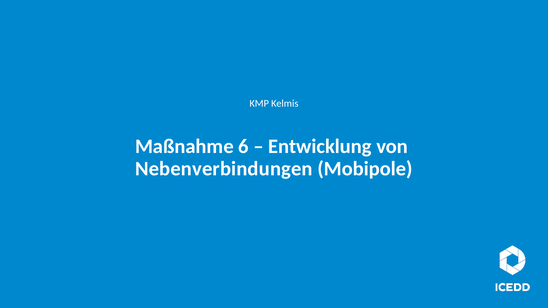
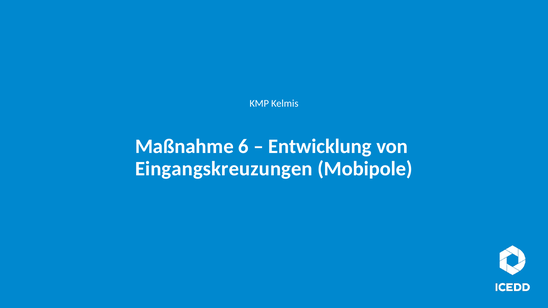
Nebenverbindungen: Nebenverbindungen -> Eingangskreuzungen (224, 169)
